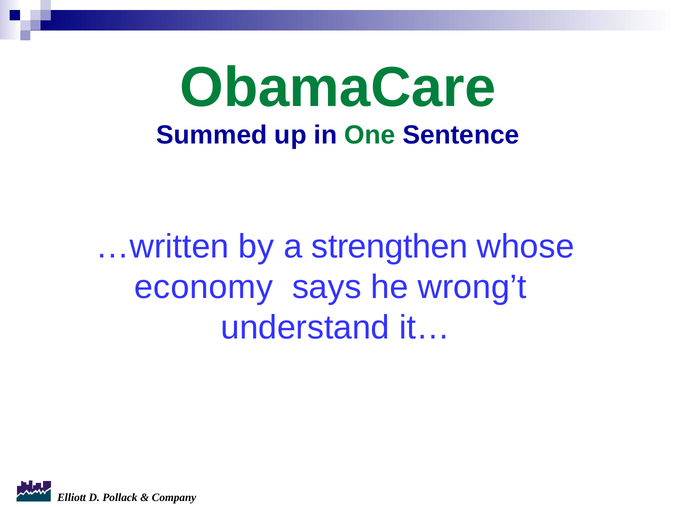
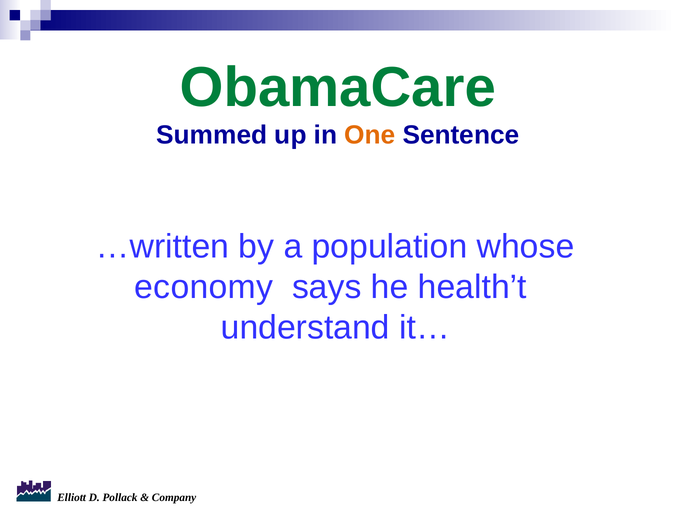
One colour: green -> orange (370, 135)
strengthen: strengthen -> population (390, 247)
wrong’t: wrong’t -> health’t (472, 287)
